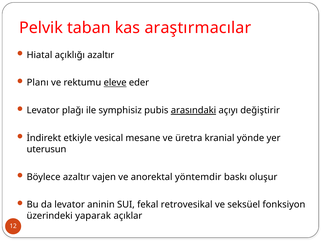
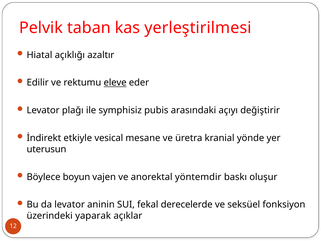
araştırmacılar: araştırmacılar -> yerleştirilmesi (198, 28)
Planı: Planı -> Edilir (38, 83)
arasındaki underline: present -> none (193, 110)
Böylece azaltır: azaltır -> boyun (76, 177)
retrovesikal: retrovesikal -> derecelerde (187, 204)
